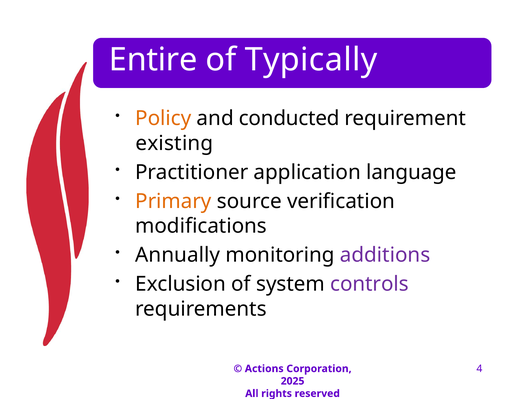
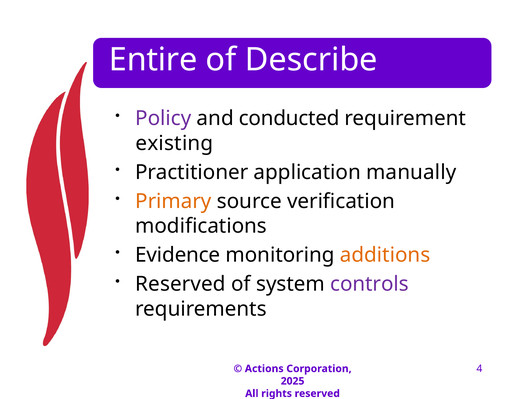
Typically: Typically -> Describe (311, 60)
Policy colour: orange -> purple (163, 118)
language: language -> manually (411, 172)
Annually: Annually -> Evidence (178, 255)
additions colour: purple -> orange (385, 255)
Exclusion: Exclusion -> Reserved (180, 284)
